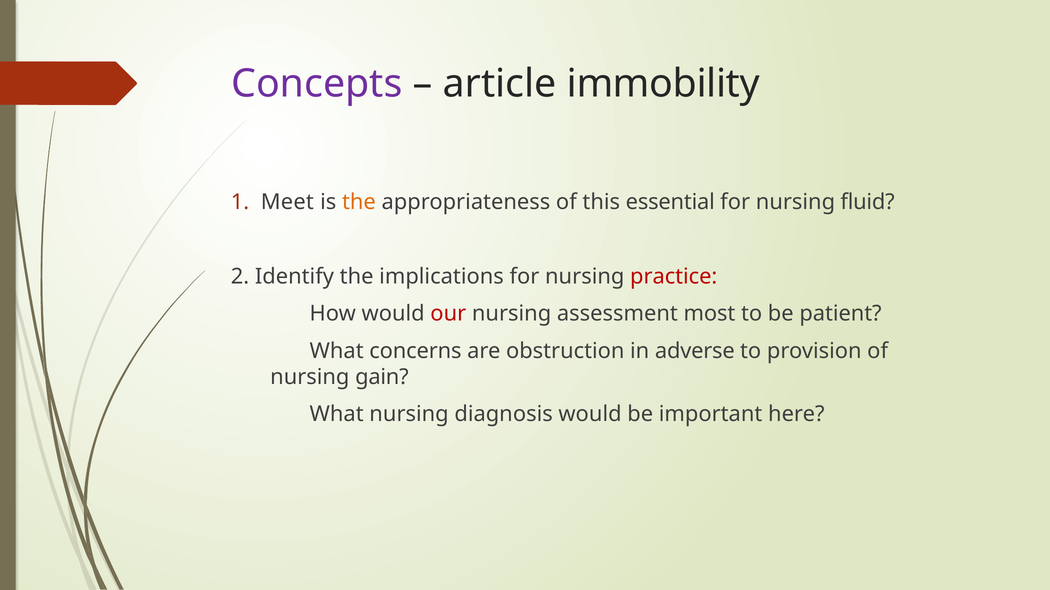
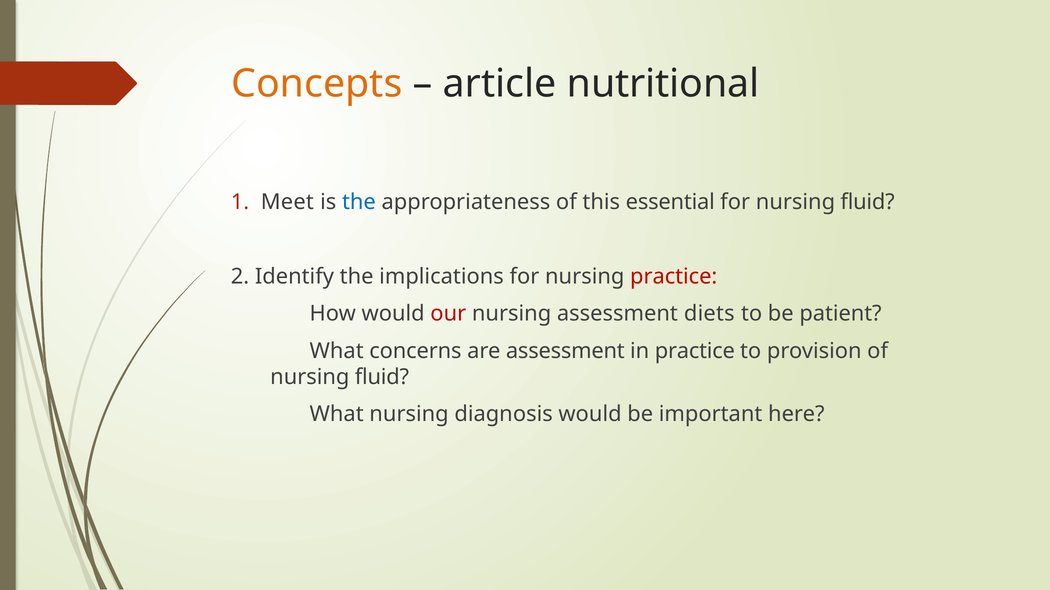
Concepts colour: purple -> orange (317, 84)
immobility: immobility -> nutritional (663, 84)
the colour: orange -> blue (359, 202)
most: most -> diets (709, 314)
are obstruction: obstruction -> assessment (565, 351)
in adverse: adverse -> practice (695, 351)
gain: gain -> fluid (382, 377)
